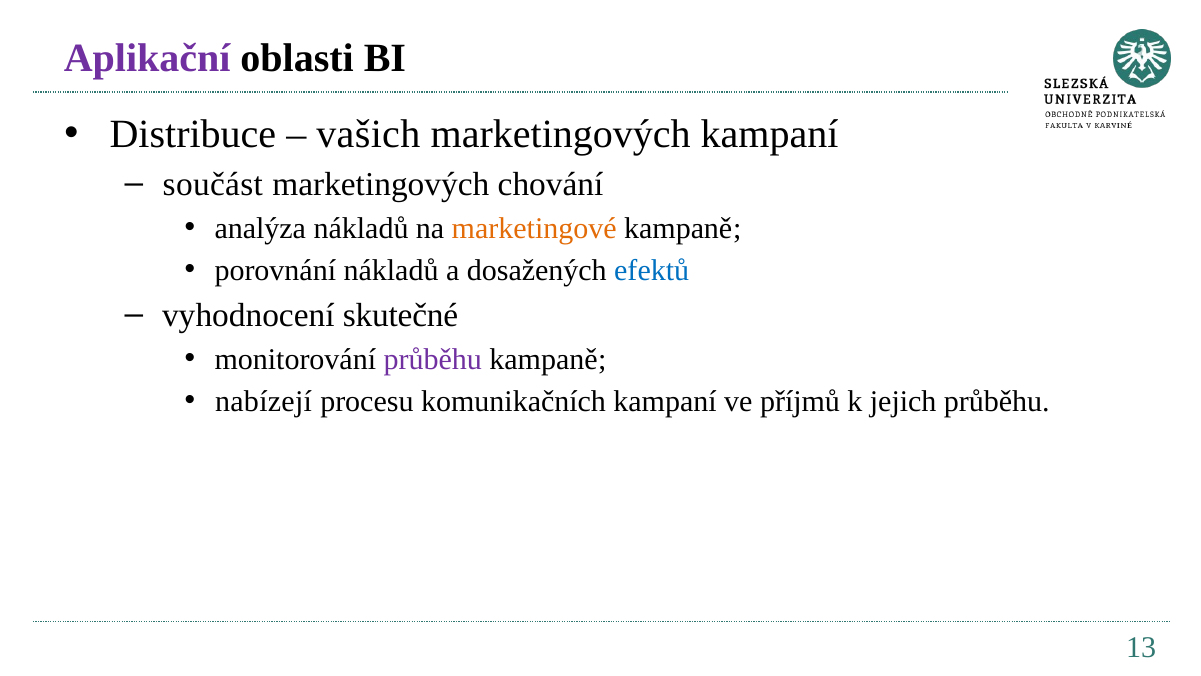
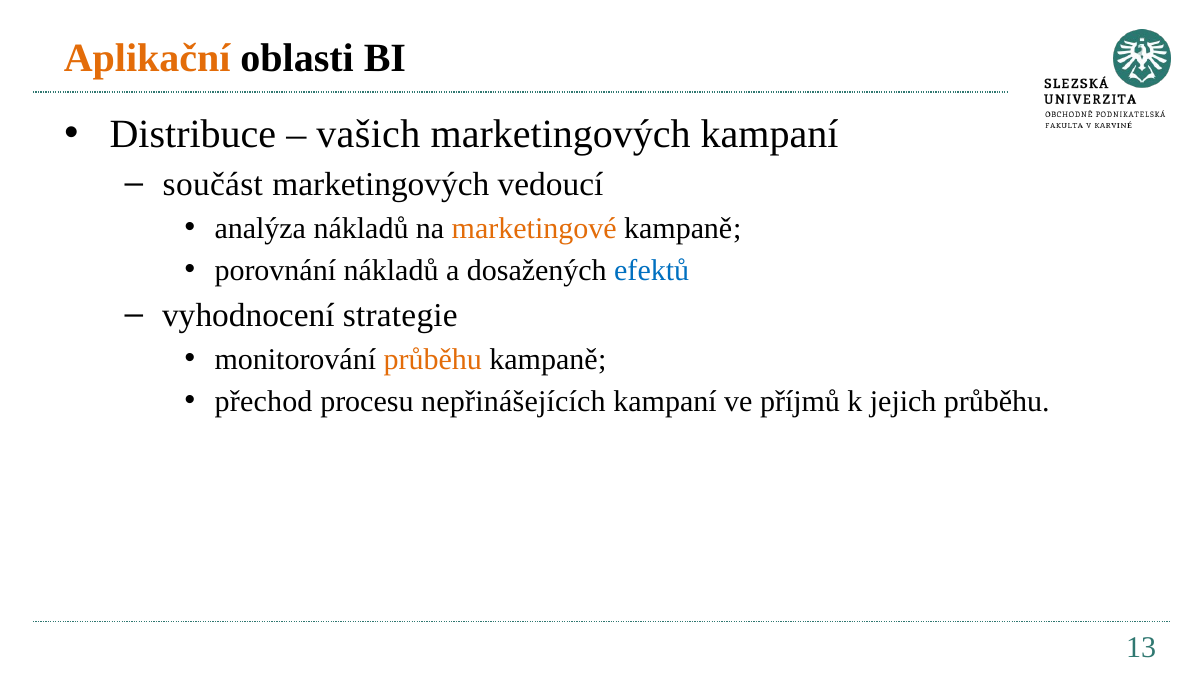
Aplikační colour: purple -> orange (147, 58)
chování: chování -> vedoucí (551, 184)
skutečné: skutečné -> strategie (400, 315)
průběhu colour: purple -> orange (433, 359)
nabízejí: nabízejí -> přechod (264, 401)
komunikačních: komunikačních -> nepřinášejících (513, 401)
